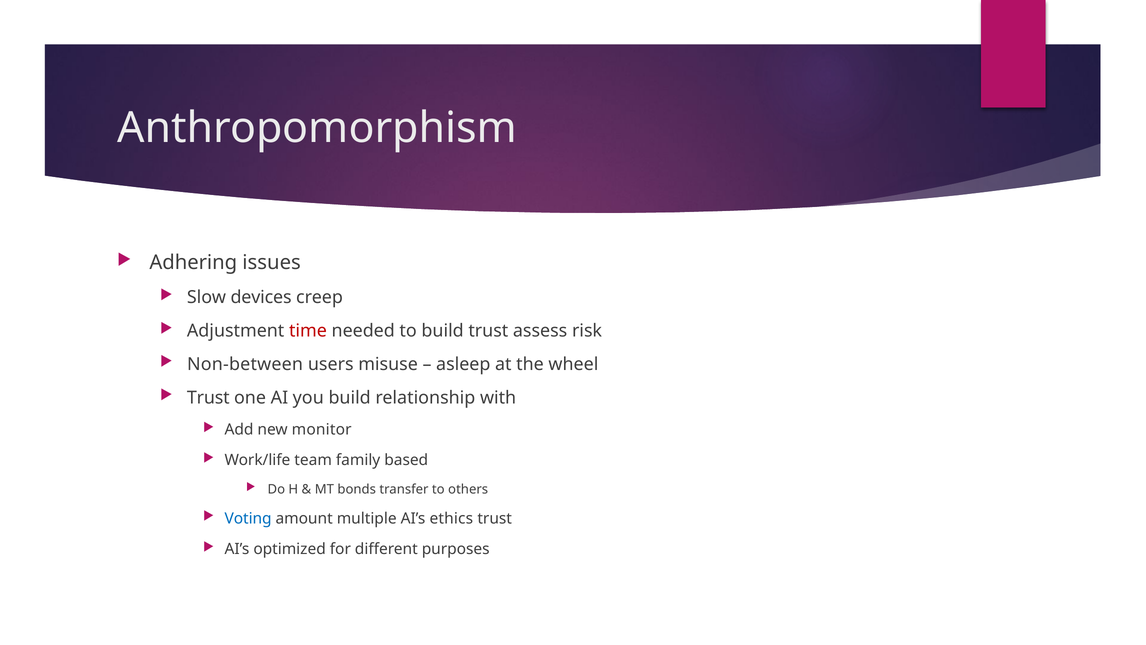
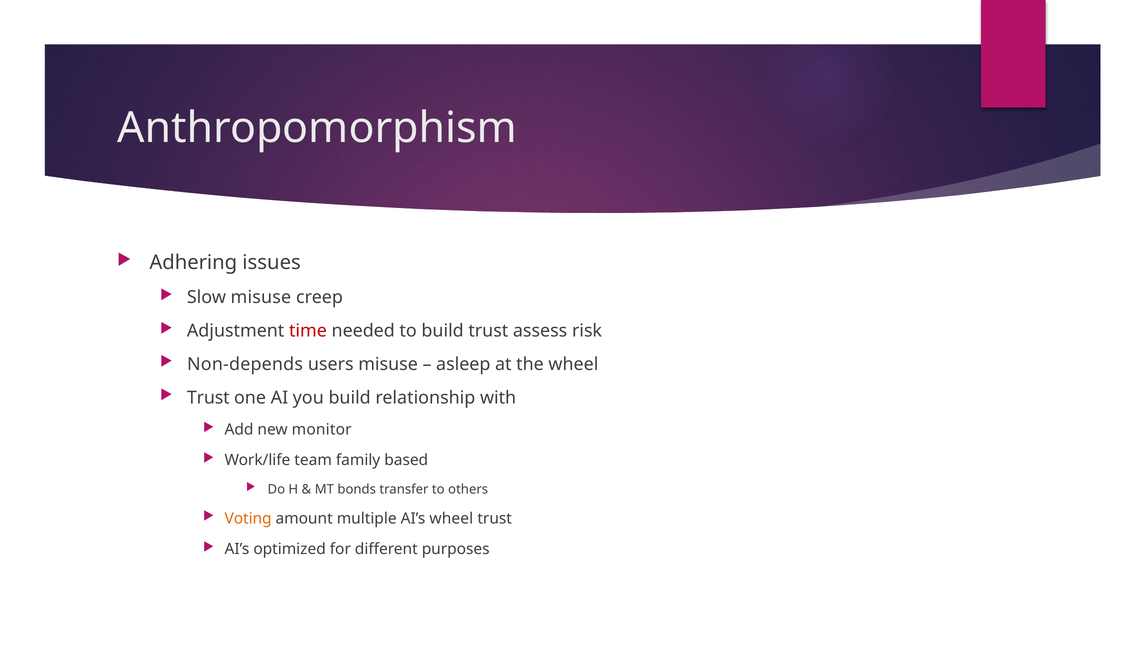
Slow devices: devices -> misuse (261, 297)
Non-between: Non-between -> Non-depends (245, 364)
Voting colour: blue -> orange (248, 518)
AI’s ethics: ethics -> wheel (451, 518)
